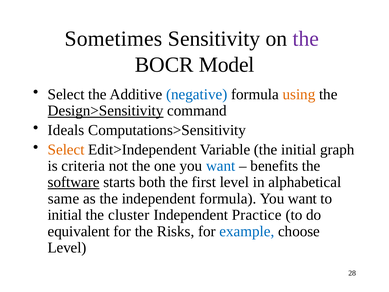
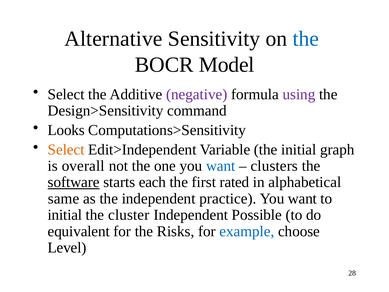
Sometimes: Sometimes -> Alternative (113, 39)
the colour: purple -> blue (306, 39)
negative colour: blue -> purple (197, 94)
using colour: orange -> purple (299, 94)
Design>Sensitivity underline: present -> none (106, 111)
Ideals: Ideals -> Looks (66, 130)
criteria: criteria -> overall (83, 166)
benefits: benefits -> clusters (274, 166)
both: both -> each (152, 182)
first level: level -> rated (235, 182)
independent formula: formula -> practice (228, 198)
Practice: Practice -> Possible (257, 215)
